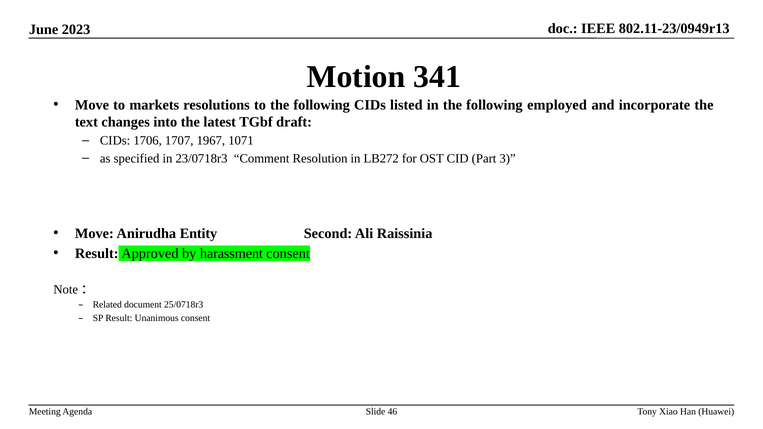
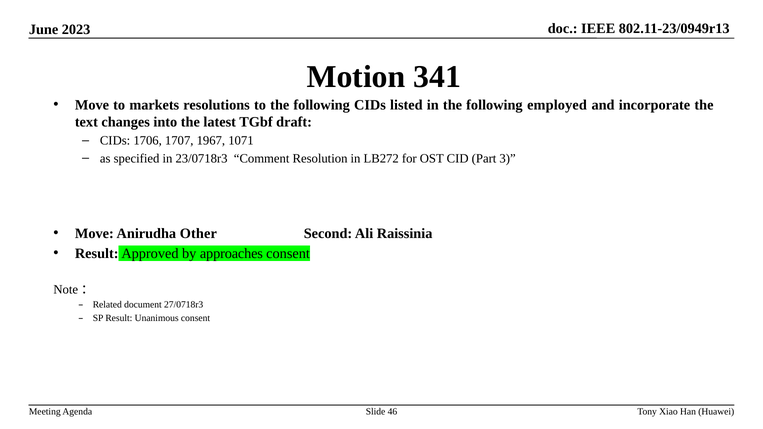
Entity: Entity -> Other (198, 233)
harassment: harassment -> approaches (231, 253)
25/0718r3: 25/0718r3 -> 27/0718r3 (184, 305)
